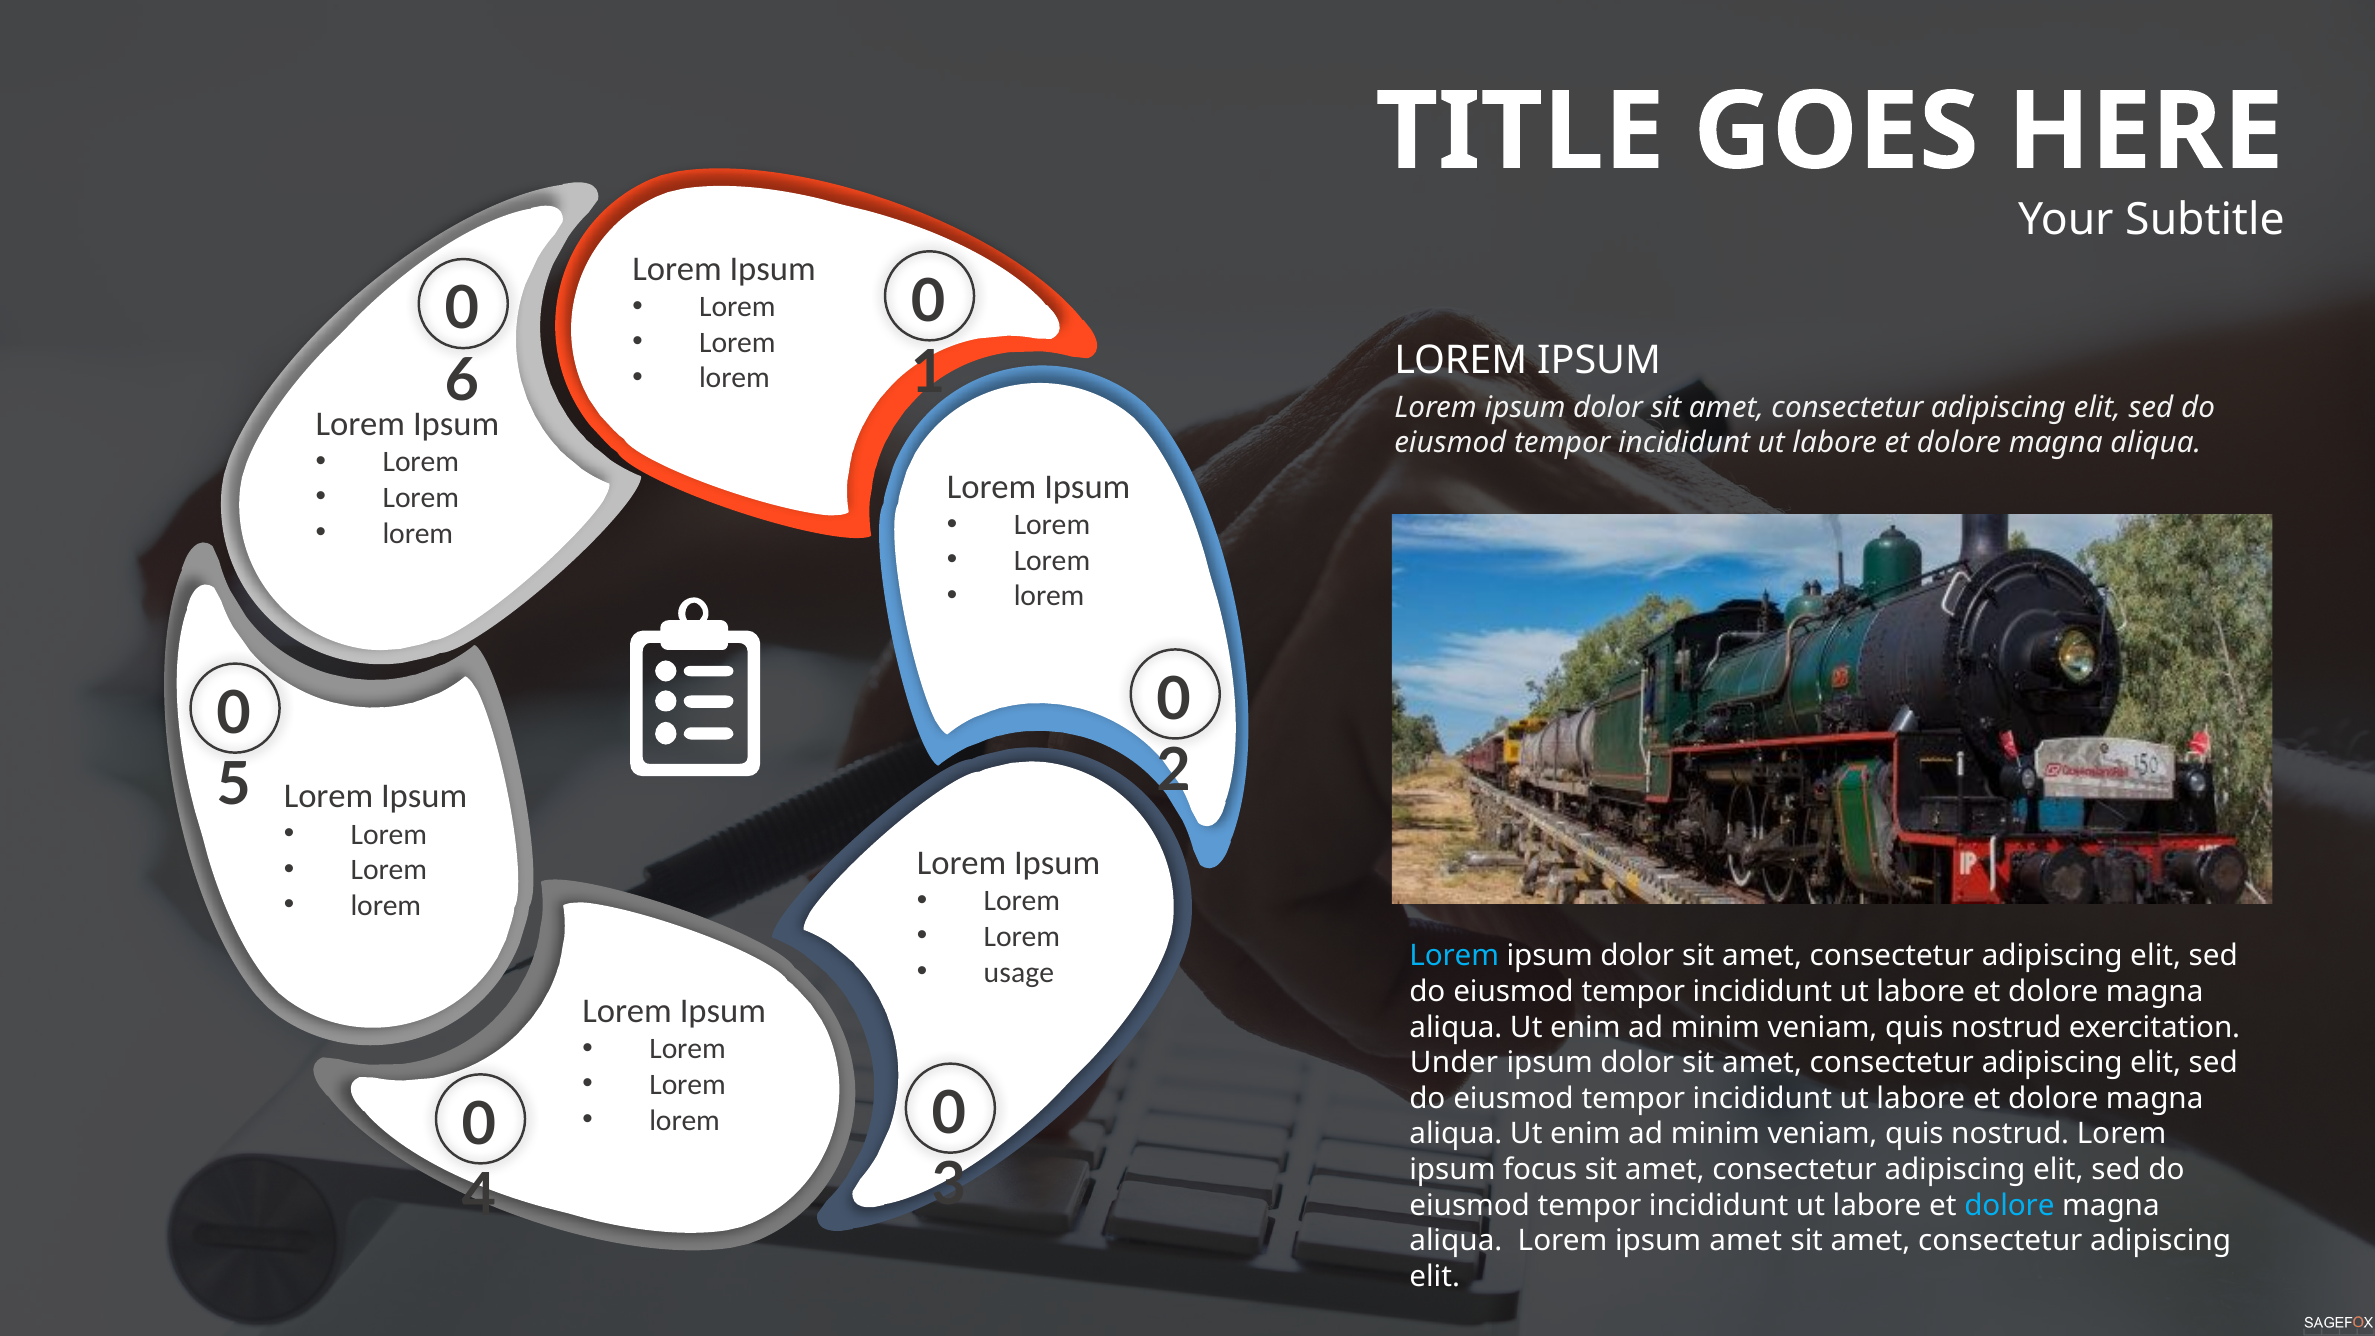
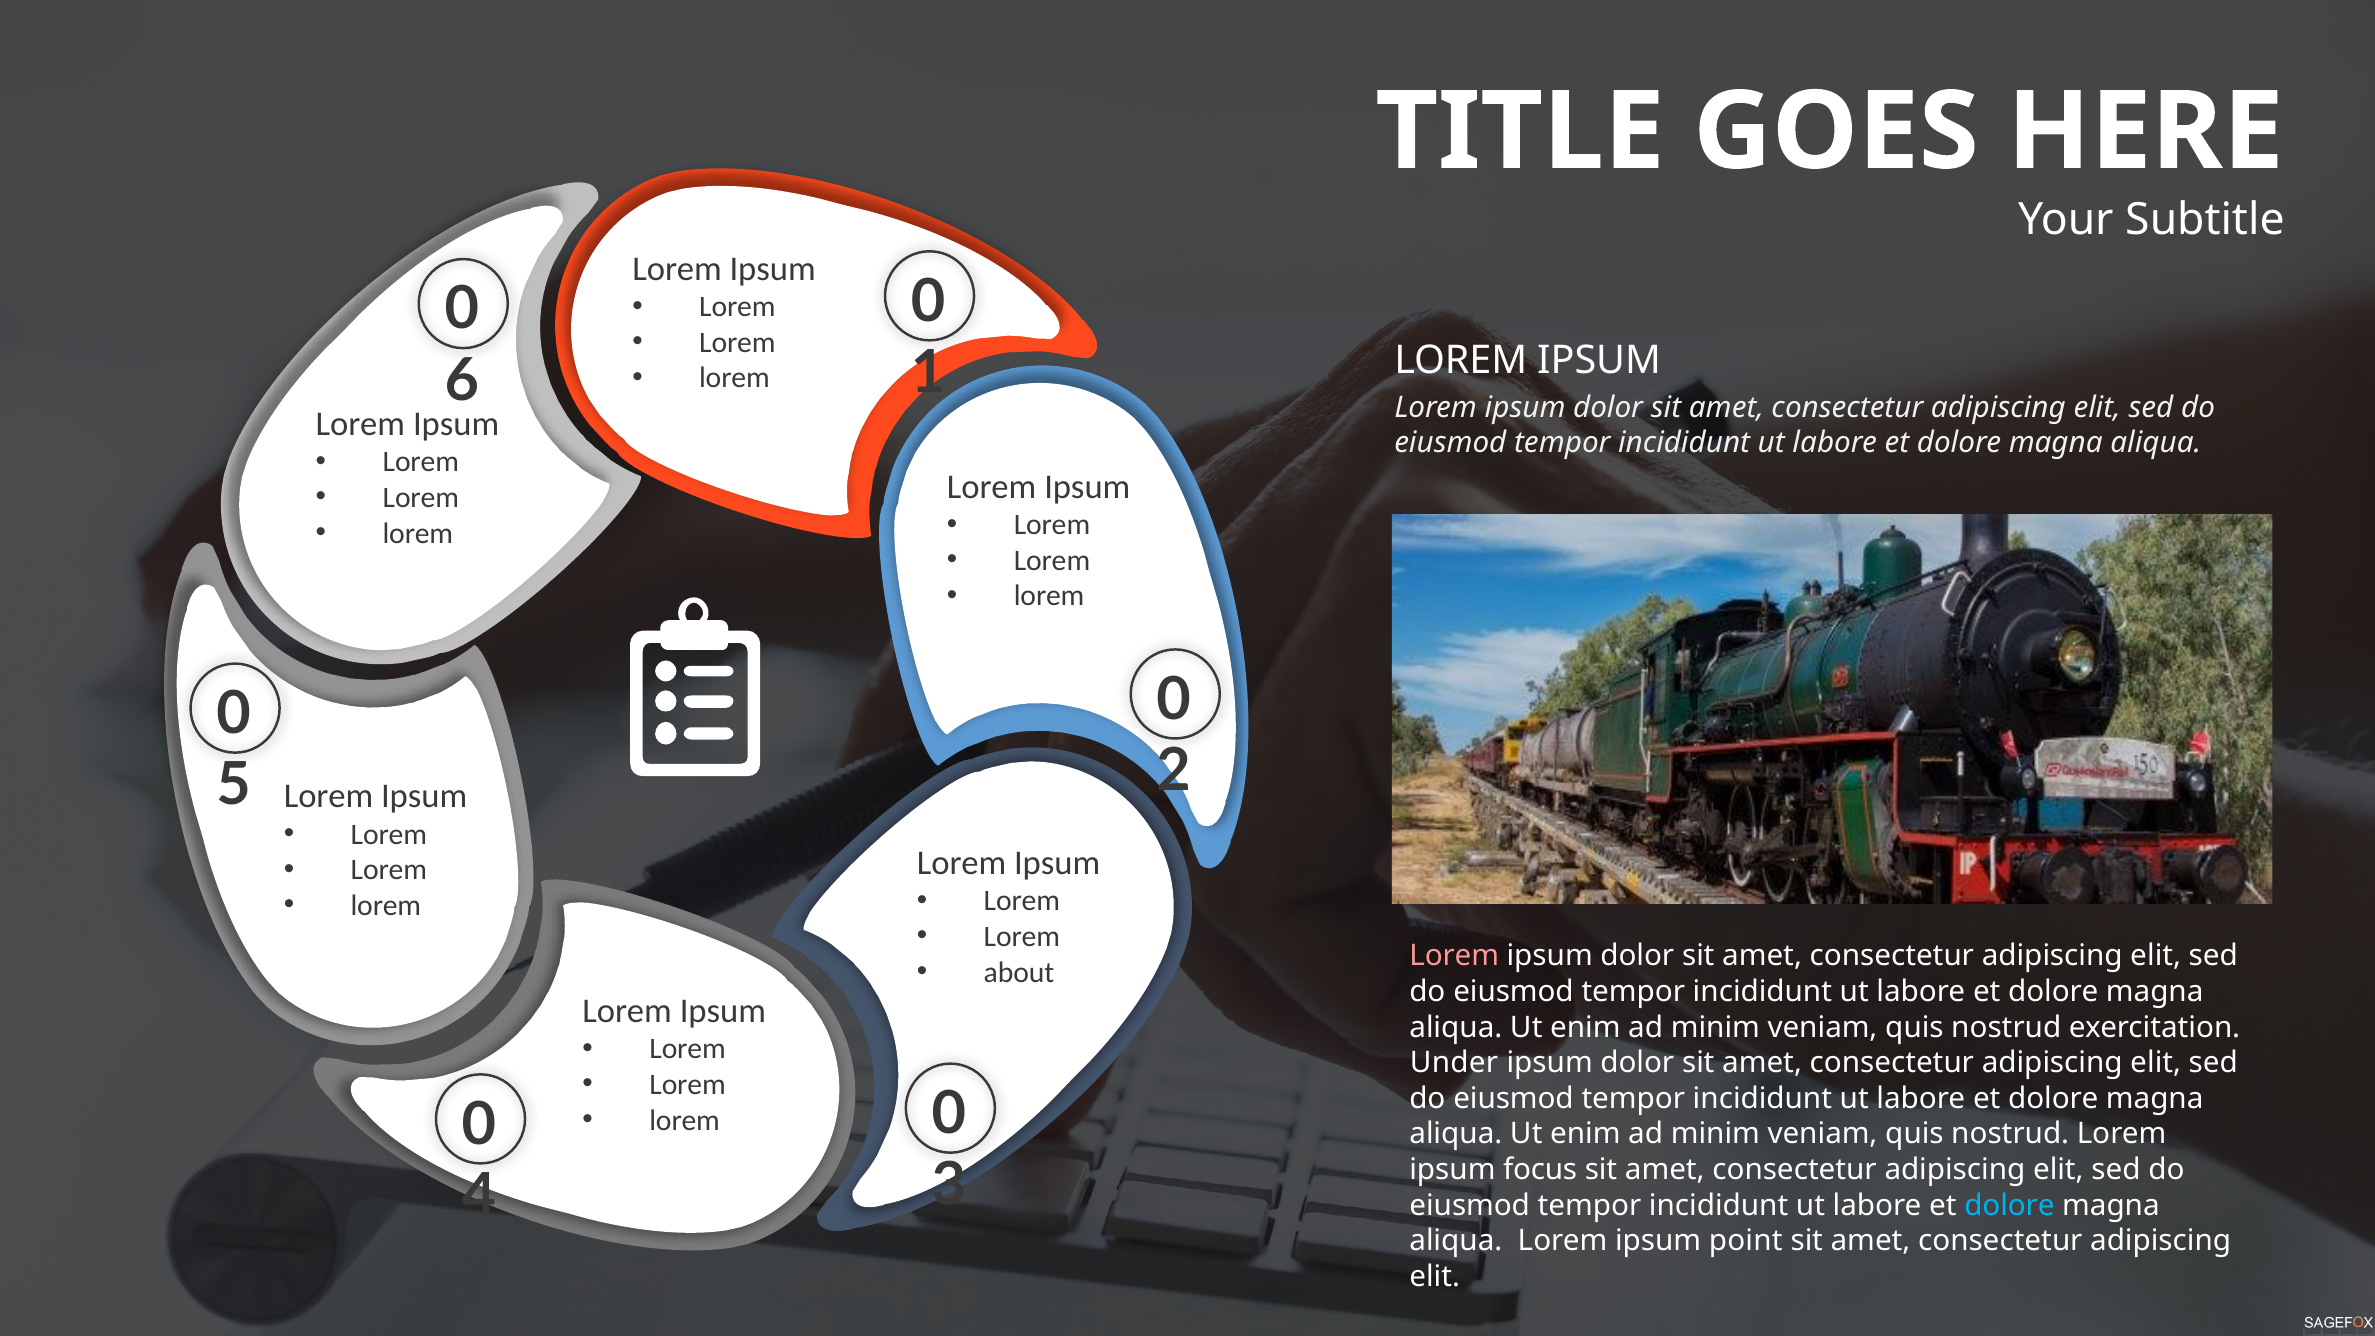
Lorem colour: light blue -> pink (1454, 956)
usage: usage -> about (1019, 972)
ipsum amet: amet -> point (1746, 1241)
